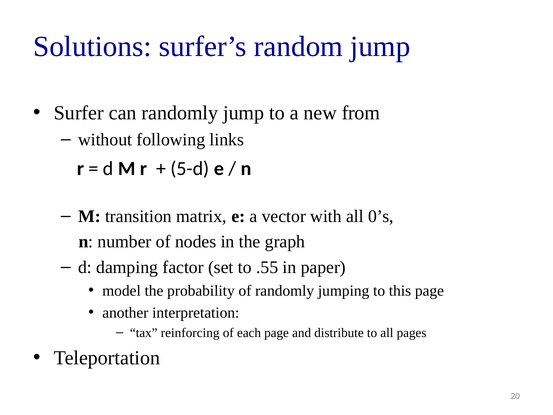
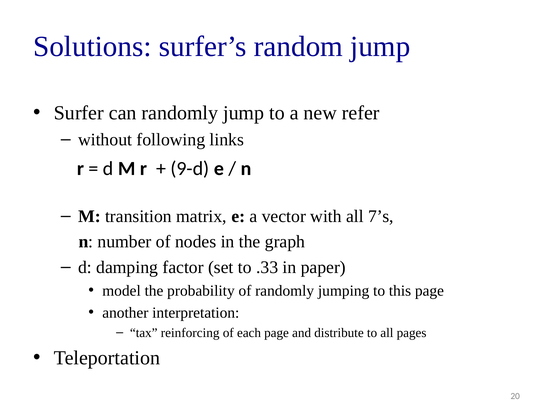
from: from -> refer (361, 113)
5-d: 5-d -> 9-d (190, 168)
0’s: 0’s -> 7’s (381, 216)
.55: .55 -> .33 (267, 267)
